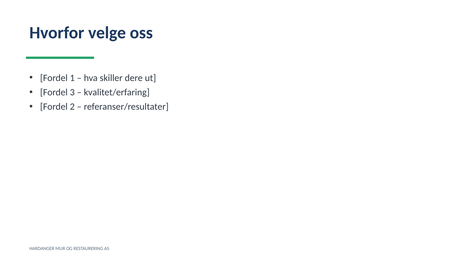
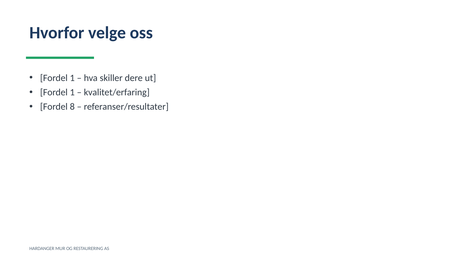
3: 3 -> 1 (72, 92)
2: 2 -> 8 (72, 107)
